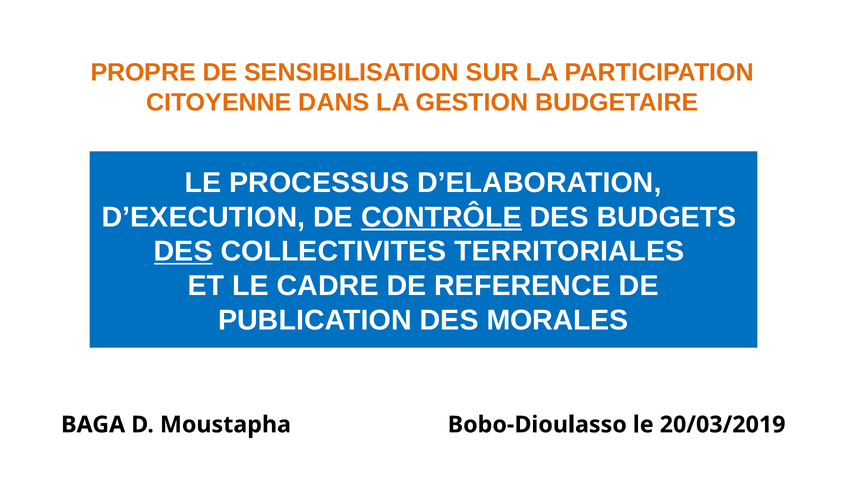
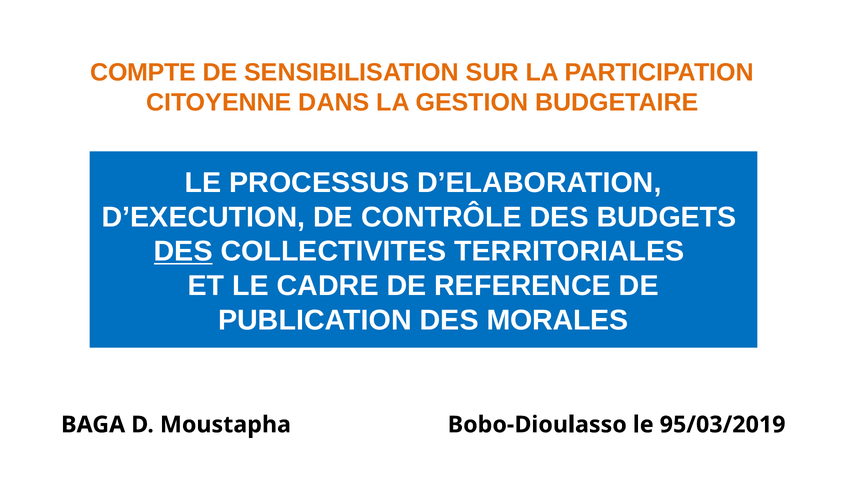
PROPRE: PROPRE -> COMPTE (143, 73)
CONTRÔLE underline: present -> none (441, 217)
20/03/2019: 20/03/2019 -> 95/03/2019 (723, 425)
